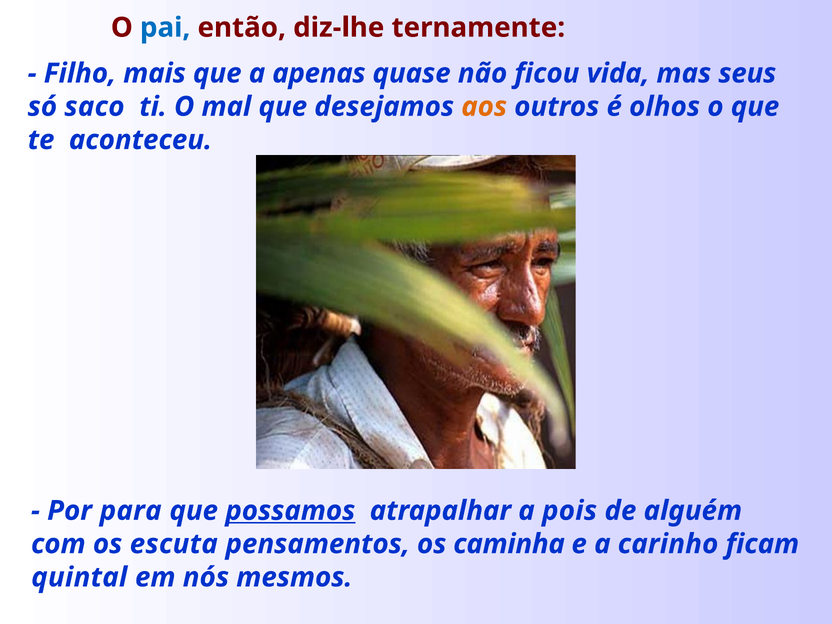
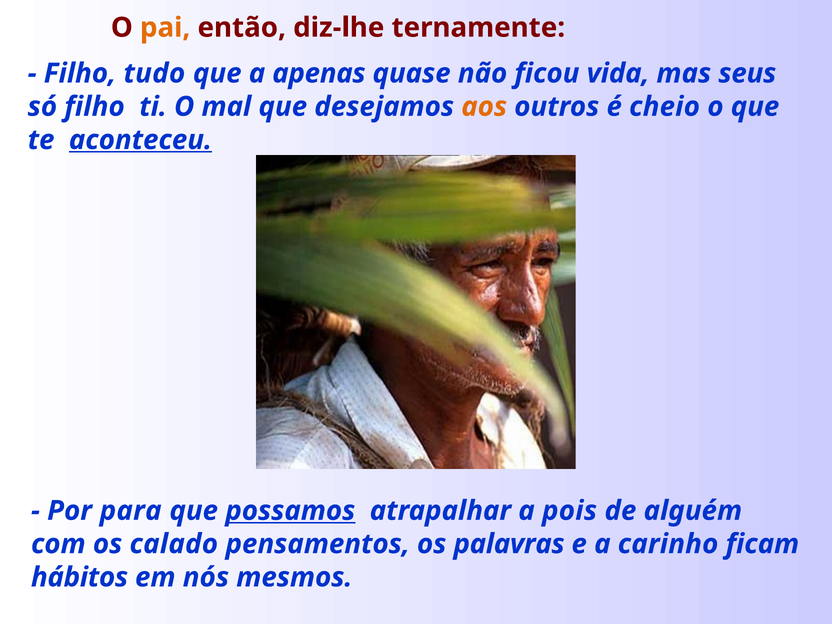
pai colour: blue -> orange (165, 28)
mais: mais -> tudo (154, 73)
só saco: saco -> filho (95, 107)
olhos: olhos -> cheio (665, 107)
aconteceu underline: none -> present (140, 140)
escuta: escuta -> calado (174, 544)
caminha: caminha -> palavras (509, 544)
quintal: quintal -> hábitos (80, 577)
